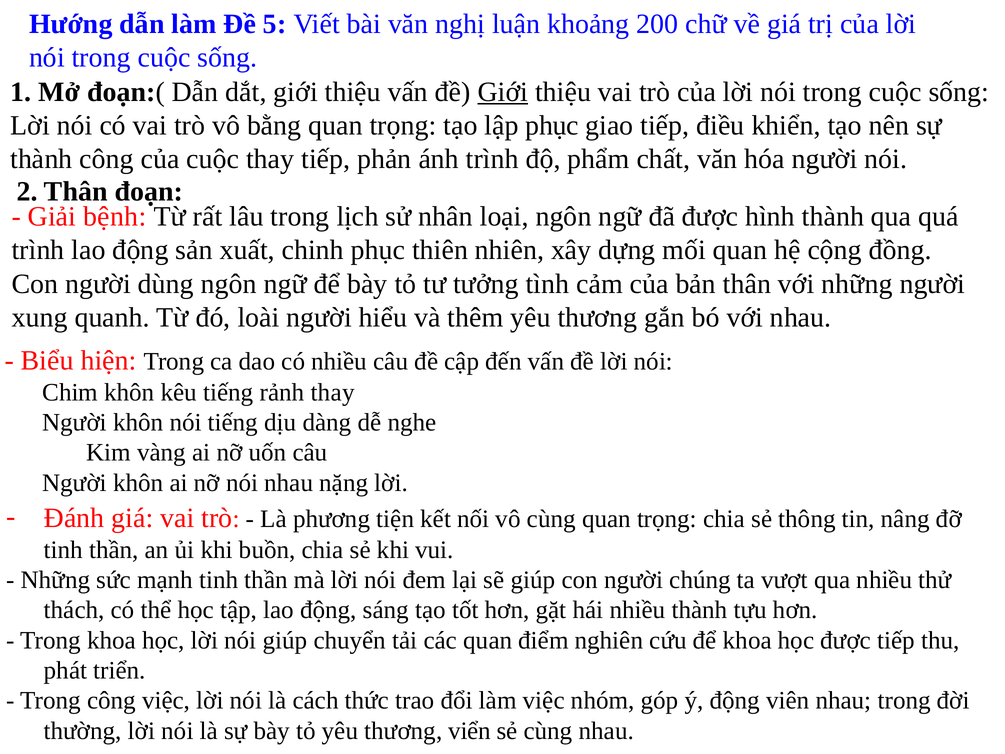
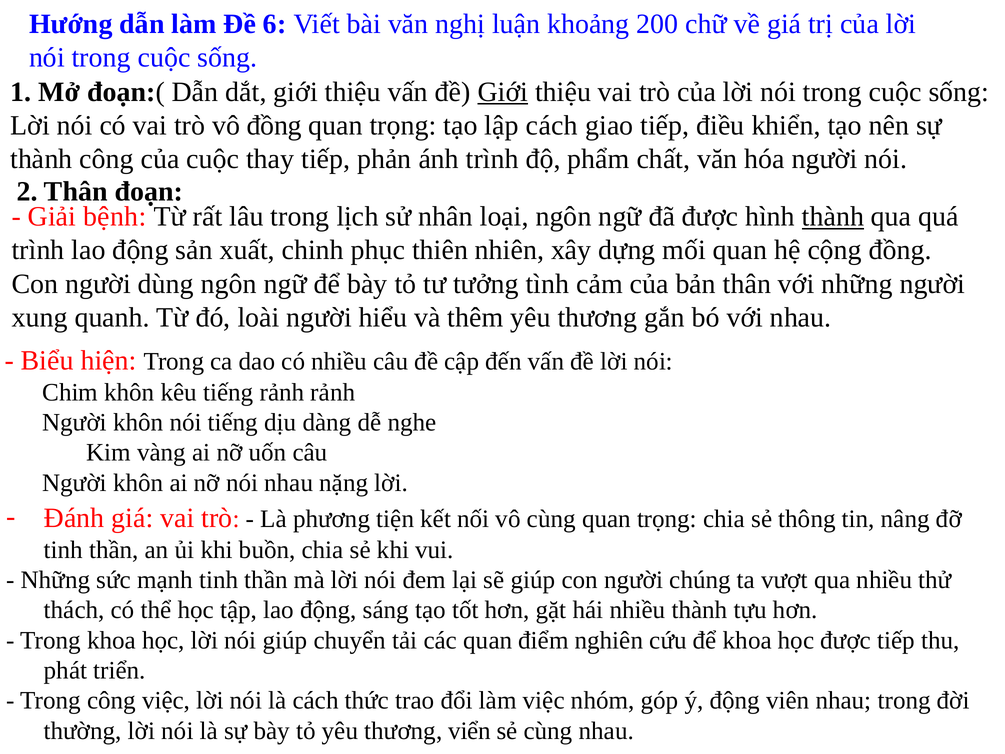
5: 5 -> 6 (275, 24)
vô bằng: bằng -> đồng (274, 125)
lập phục: phục -> cách (552, 125)
thành underline: none -> present (833, 217)
rảnh thay: thay -> rảnh (333, 392)
